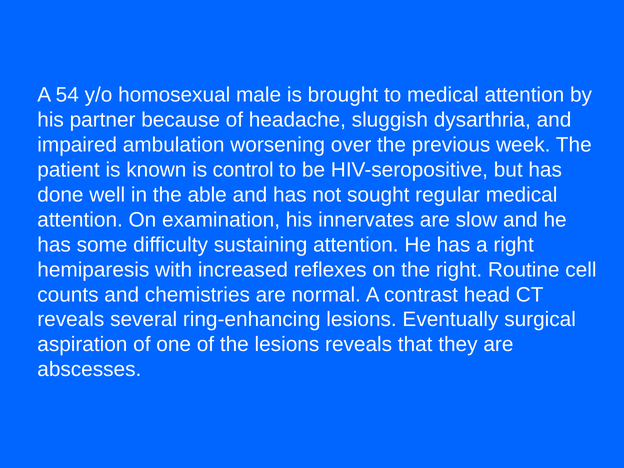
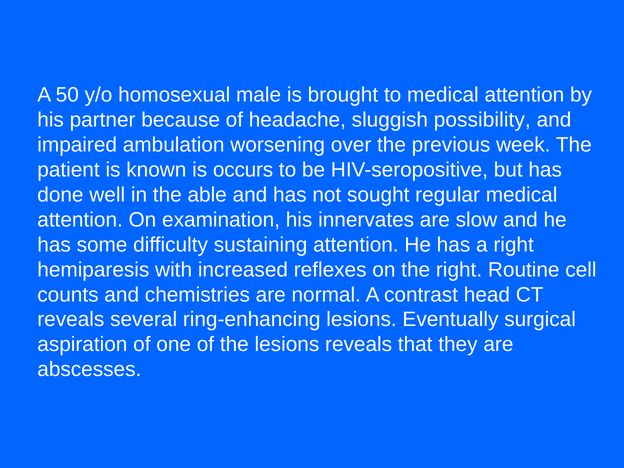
54: 54 -> 50 (67, 95)
dysarthria: dysarthria -> possibility (482, 120)
control: control -> occurs (243, 170)
